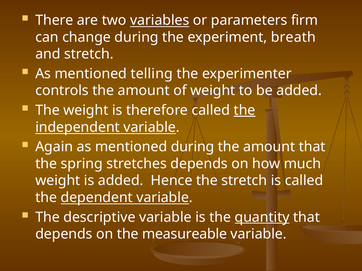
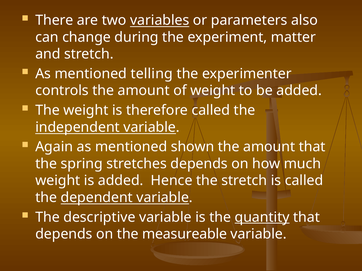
firm: firm -> also (304, 20)
breath: breath -> matter (293, 37)
the underline: present -> none (245, 110)
mentioned during: during -> shown (193, 147)
